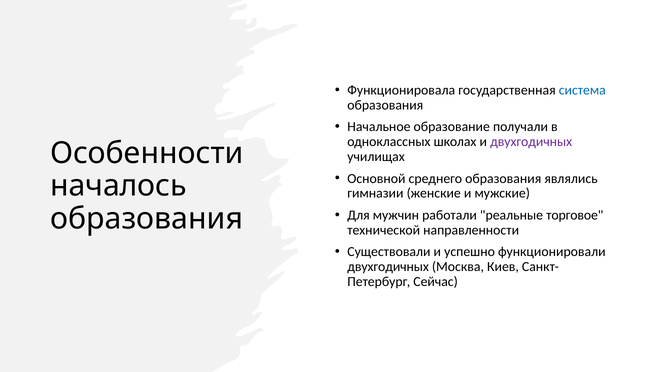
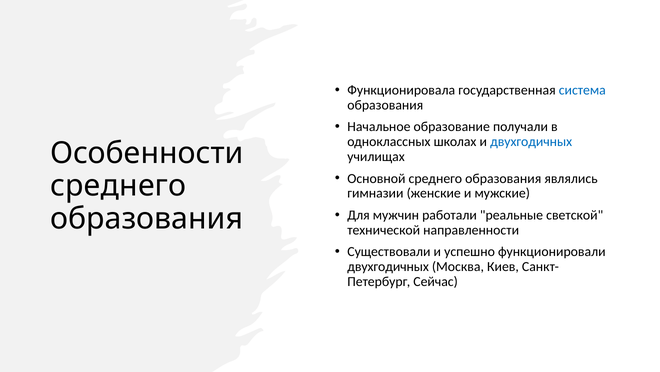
двухгодичных colour: purple -> blue (531, 141)
началось: началось -> среднего (118, 185)
торговое: торговое -> светской (575, 215)
